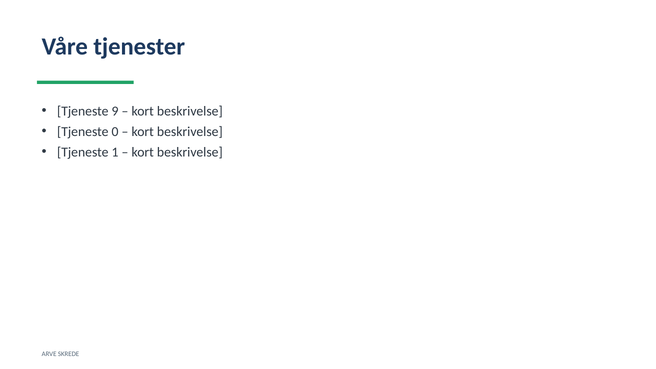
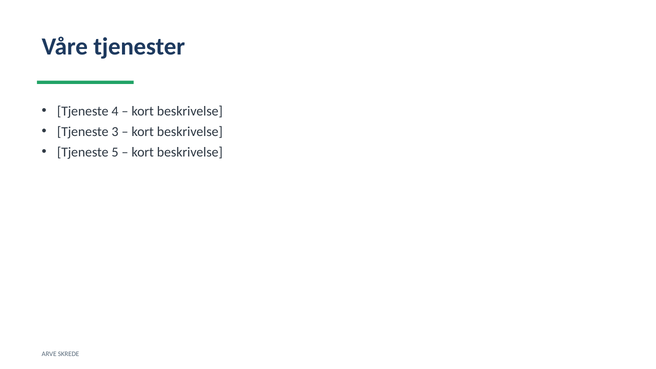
9: 9 -> 4 (115, 111)
0: 0 -> 3 (115, 132)
1: 1 -> 5 (115, 152)
